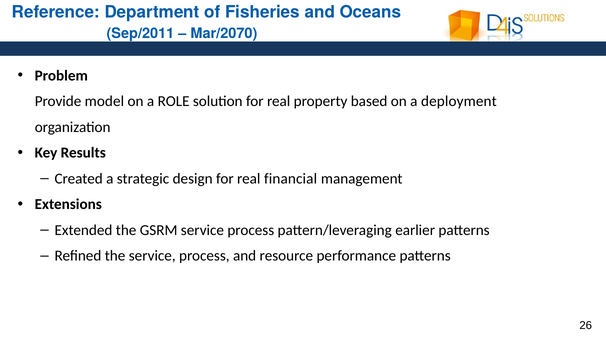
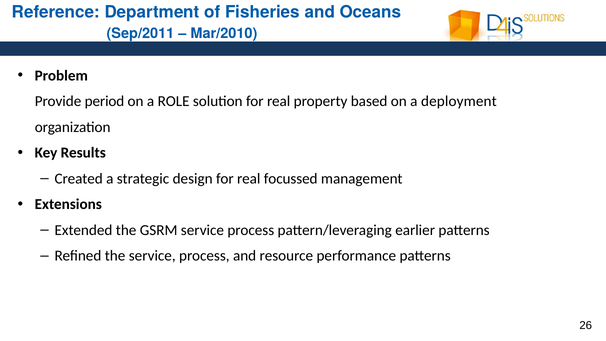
Mar/2070: Mar/2070 -> Mar/2010 (224, 34)
model: model -> period (105, 101)
financial: financial -> focussed (291, 179)
